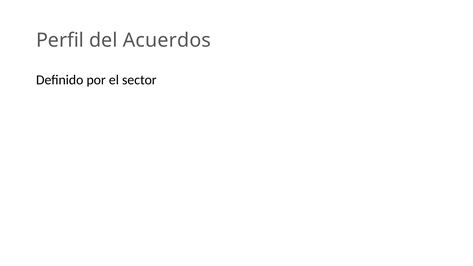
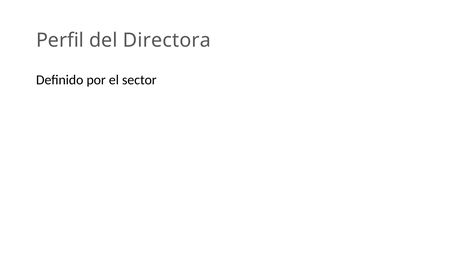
Acuerdos: Acuerdos -> Directora (167, 40)
